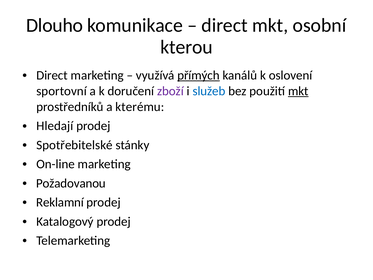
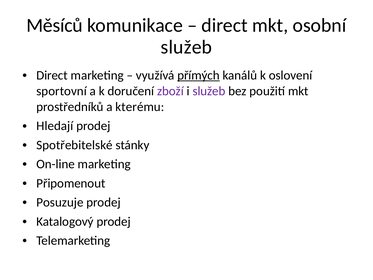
Dlouho: Dlouho -> Měsíců (55, 25)
kterou: kterou -> služeb (186, 47)
služeb colour: blue -> purple (209, 91)
mkt underline: present -> none (298, 91)
Požadovanou: Požadovanou -> Připomenout (71, 183)
Reklamní: Reklamní -> Posuzuje (60, 202)
